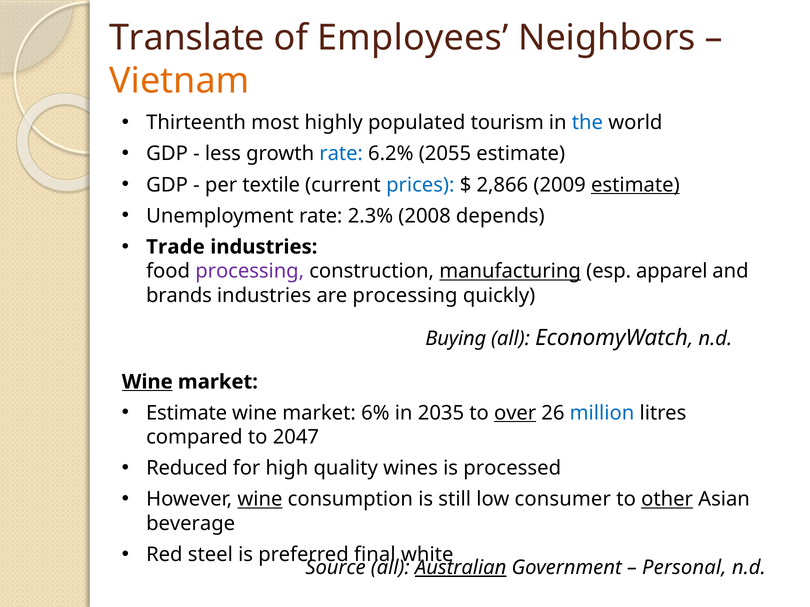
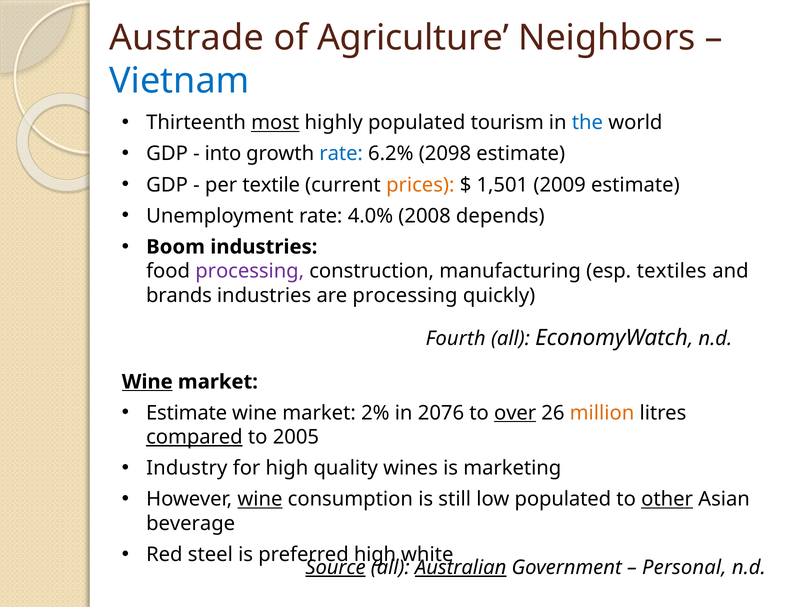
Translate: Translate -> Austrade (187, 38)
Employees: Employees -> Agriculture (413, 38)
Vietnam colour: orange -> blue (179, 81)
most underline: none -> present (275, 123)
less: less -> into (223, 154)
2055: 2055 -> 2098 (445, 154)
prices colour: blue -> orange (420, 185)
2,866: 2,866 -> 1,501 (502, 185)
estimate underline: present -> none (635, 185)
2.3%: 2.3% -> 4.0% (370, 216)
Trade: Trade -> Boom (176, 247)
manufacturing underline: present -> none (510, 271)
apparel: apparel -> textiles (672, 271)
Buying: Buying -> Fourth (456, 339)
6%: 6% -> 2% (375, 413)
2035: 2035 -> 2076 (441, 413)
million colour: blue -> orange (602, 413)
compared underline: none -> present (194, 438)
2047: 2047 -> 2005 (296, 438)
Reduced: Reduced -> Industry (187, 469)
processed: processed -> marketing (512, 469)
low consumer: consumer -> populated (563, 500)
preferred final: final -> high (375, 555)
Source underline: none -> present (335, 568)
